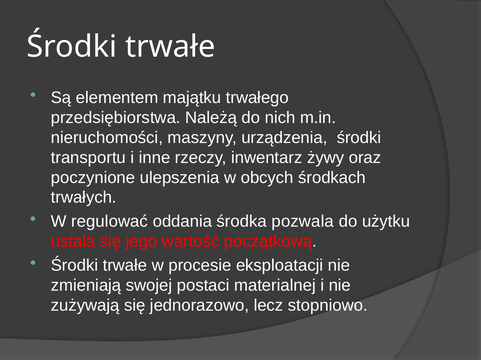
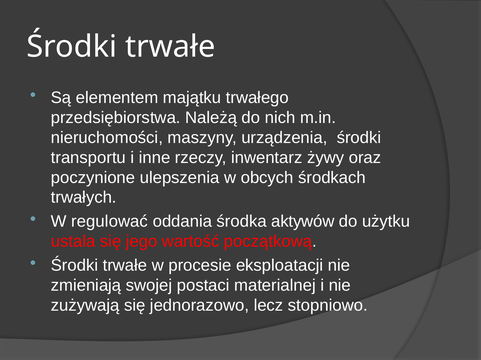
pozwala: pozwala -> aktywów (303, 222)
